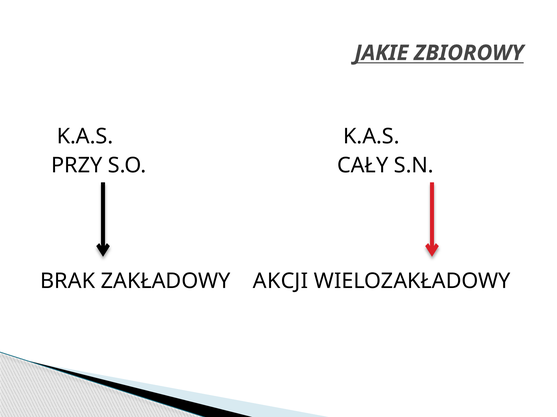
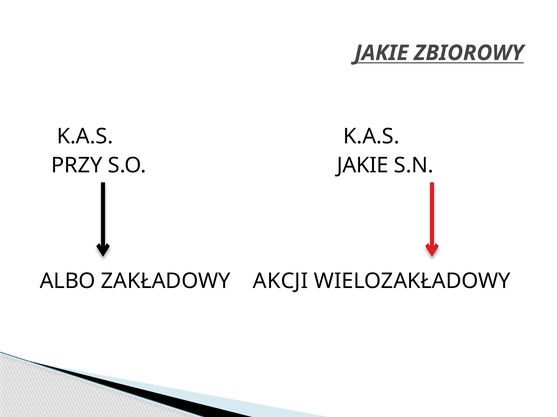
S.O CAŁY: CAŁY -> JAKIE (363, 166)
BRAK: BRAK -> ALBO (68, 282)
